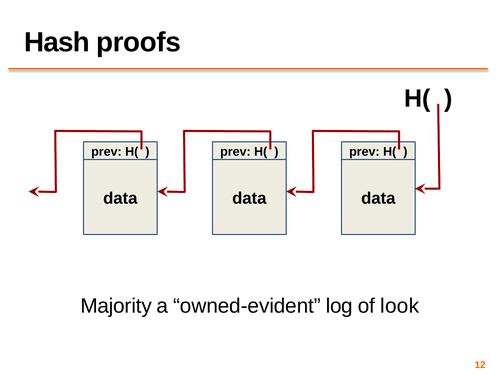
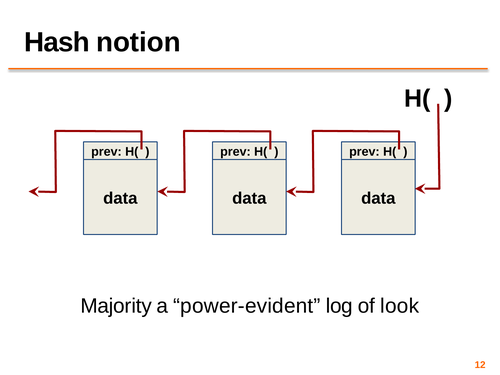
proofs: proofs -> notion (138, 42)
owned-evident: owned-evident -> power-evident (247, 306)
